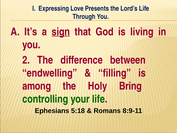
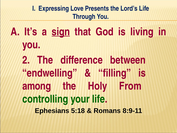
Bring: Bring -> From (130, 86)
